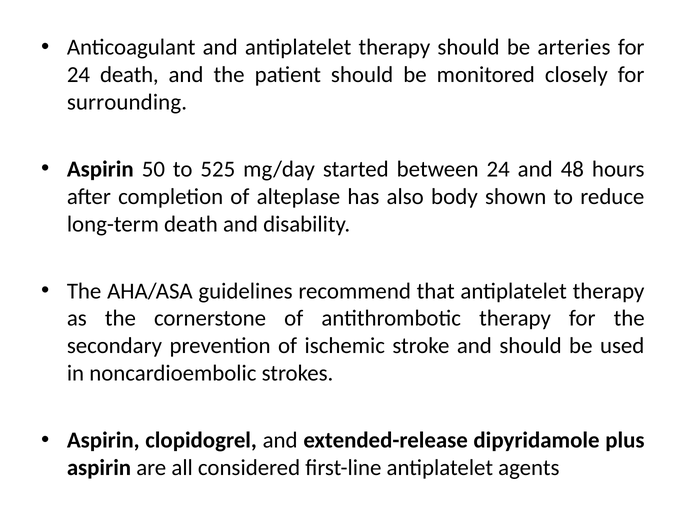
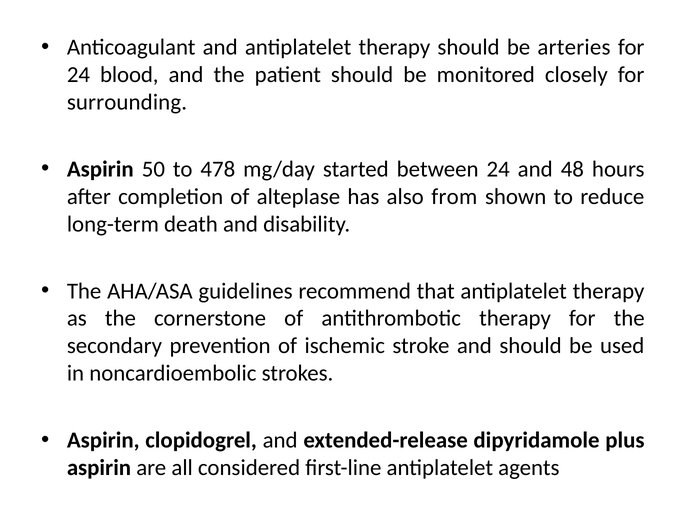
24 death: death -> blood (129, 75)
525: 525 -> 478 (218, 169)
body: body -> from (454, 197)
